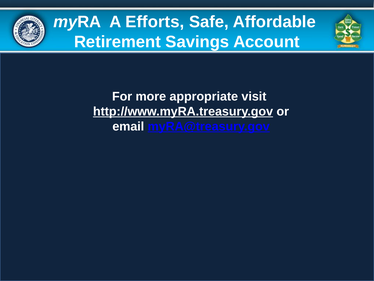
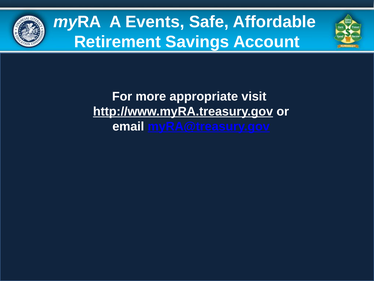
Efforts: Efforts -> Events (155, 22)
